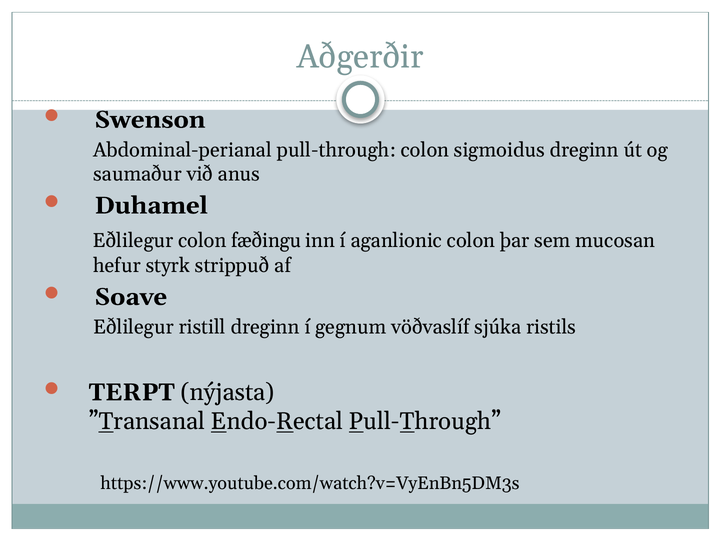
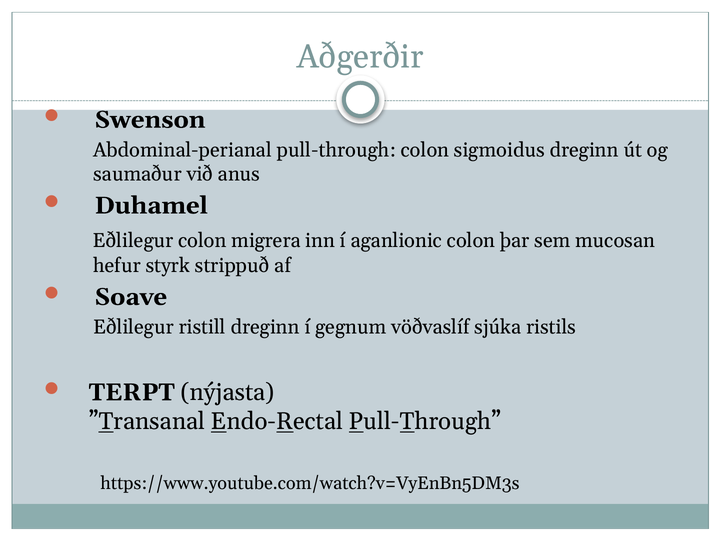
fæðingu: fæðingu -> migrera (266, 240)
